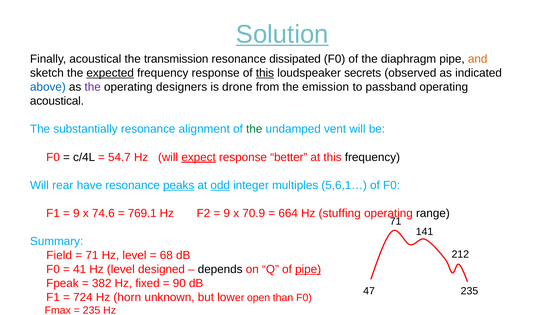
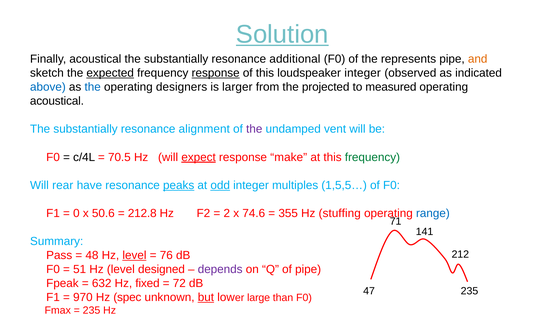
transmission: transmission -> substantially (176, 59)
dissipated: dissipated -> additional (295, 59)
diaphragm: diaphragm -> represents (409, 59)
response underline: none -> present (216, 73)
this underline: present -> none (265, 73)
loudspeaker secrets: secrets -> integer (363, 73)
the colour: purple -> blue (93, 87)
drone: drone -> larger (237, 87)
emission: emission -> projected (326, 87)
passband: passband -> measured (391, 87)
the colour: green -> purple (254, 129)
54.7: 54.7 -> 70.5 (119, 157)
better: better -> make (289, 157)
frequency colour: black -> green (372, 157)
5,6,1…: 5,6,1… -> 1,5,5… (344, 185)
9: 9 -> 0 (76, 213)
74.6: 74.6 -> 50.6 (103, 213)
769.1: 769.1 -> 212.8 (142, 213)
9: 9 -> 2 (227, 213)
70.9: 70.9 -> 74.6 (254, 213)
664: 664 -> 355 (288, 213)
range colour: black -> blue (433, 213)
Field: Field -> Pass (59, 255)
71: 71 -> 48 (92, 255)
level underline: none -> present (134, 255)
68: 68 -> 76 (166, 255)
41: 41 -> 51 (80, 269)
depends colour: black -> purple (220, 269)
pipe underline: present -> none (308, 269)
382: 382 -> 632 (102, 283)
90: 90 -> 72 (179, 283)
724: 724 -> 970 (83, 297)
horn: horn -> spec (127, 297)
but underline: none -> present (206, 297)
open: open -> large (259, 298)
